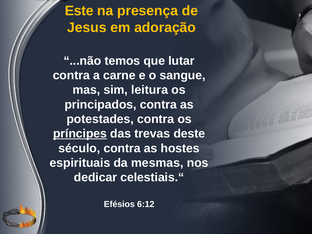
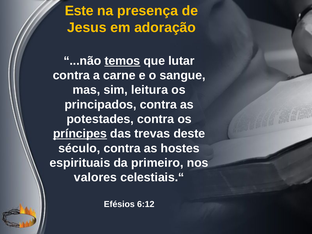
temos underline: none -> present (122, 61)
mesmas: mesmas -> primeiro (157, 163)
dedicar: dedicar -> valores (95, 177)
